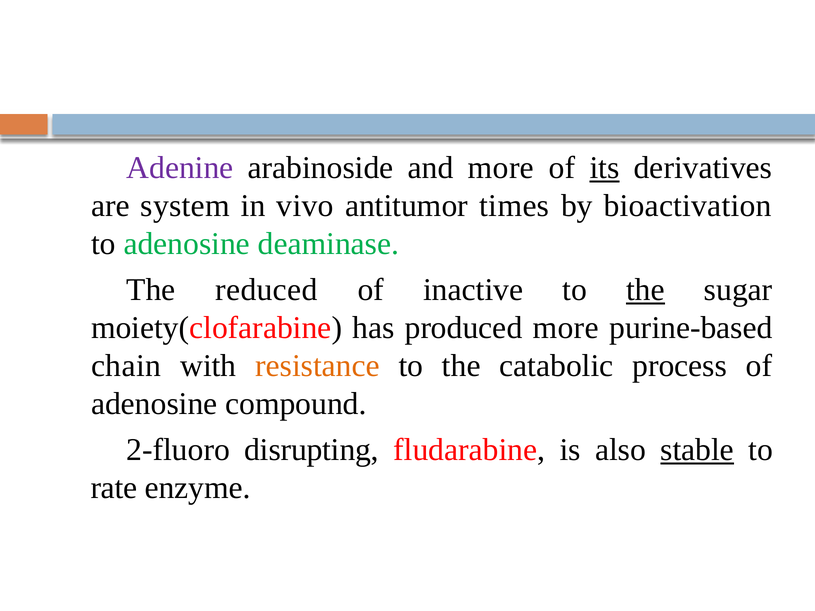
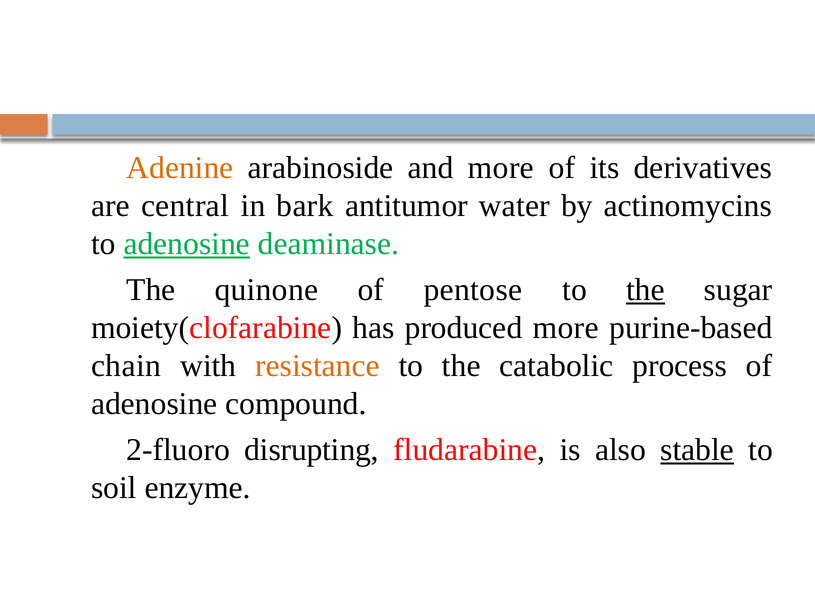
Adenine colour: purple -> orange (180, 168)
its underline: present -> none (604, 168)
system: system -> central (185, 206)
vivo: vivo -> bark (305, 206)
times: times -> water (514, 206)
bioactivation: bioactivation -> actinomycins (688, 206)
adenosine underline: none -> present (187, 244)
reduced: reduced -> quinone (266, 290)
inactive: inactive -> pentose (473, 290)
rate: rate -> soil (114, 488)
